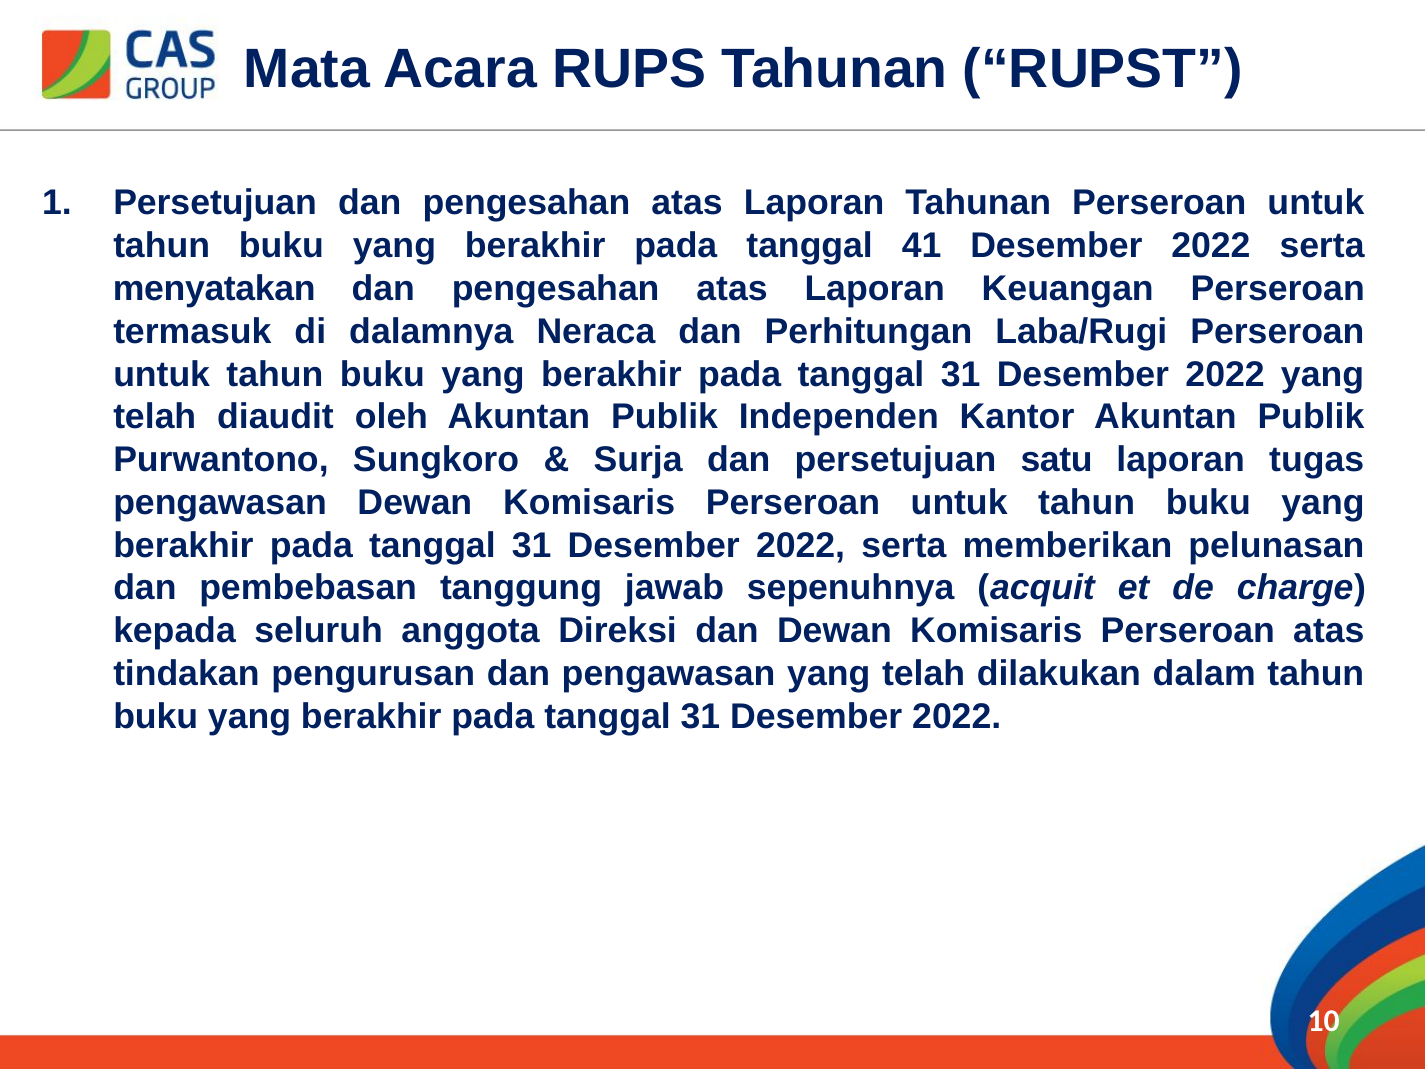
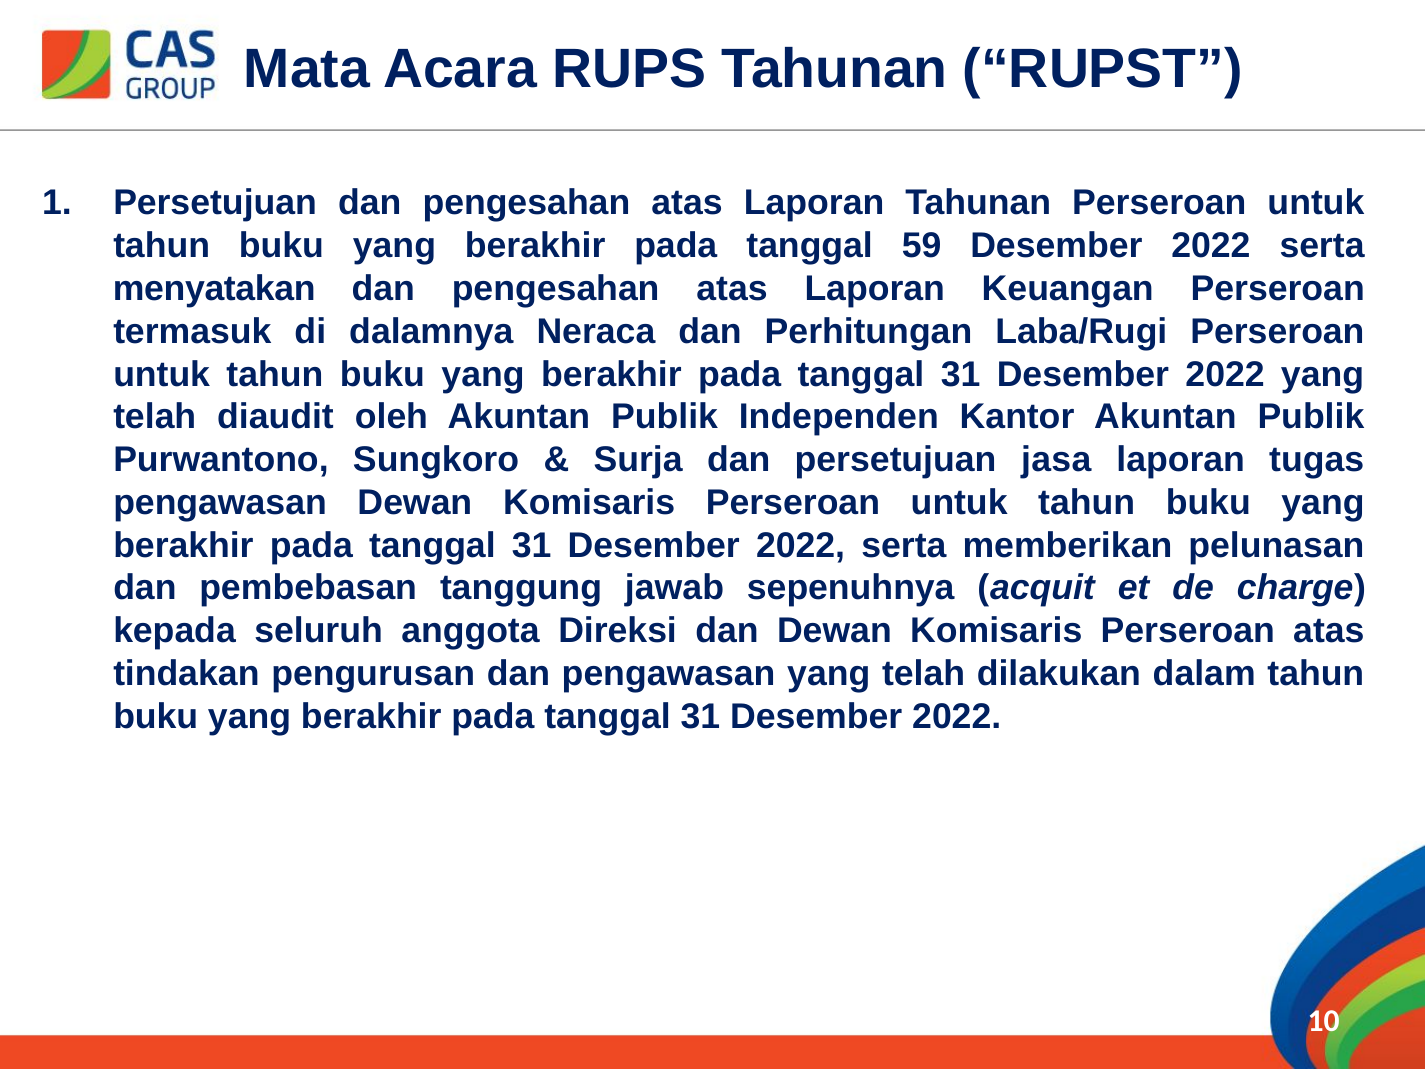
41: 41 -> 59 (922, 246)
satu: satu -> jasa (1056, 460)
